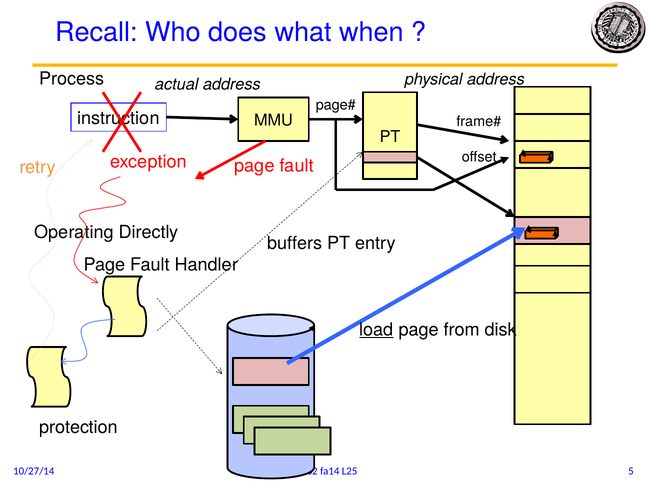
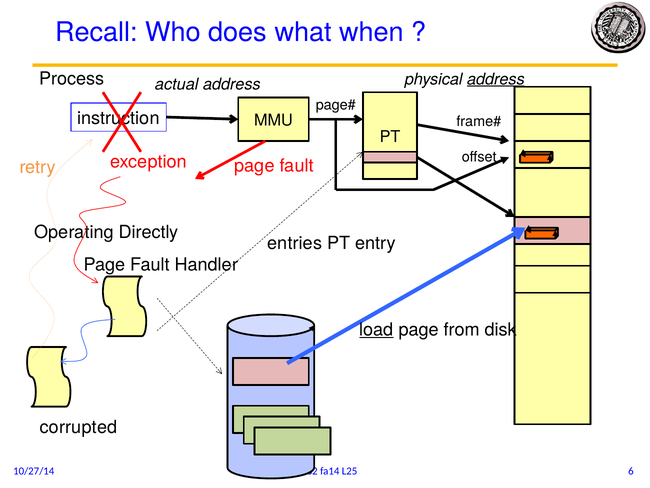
address underline: none -> present (496, 79)
buffers: buffers -> entries (295, 243)
protection: protection -> corrupted (78, 427)
5: 5 -> 6 (631, 471)
